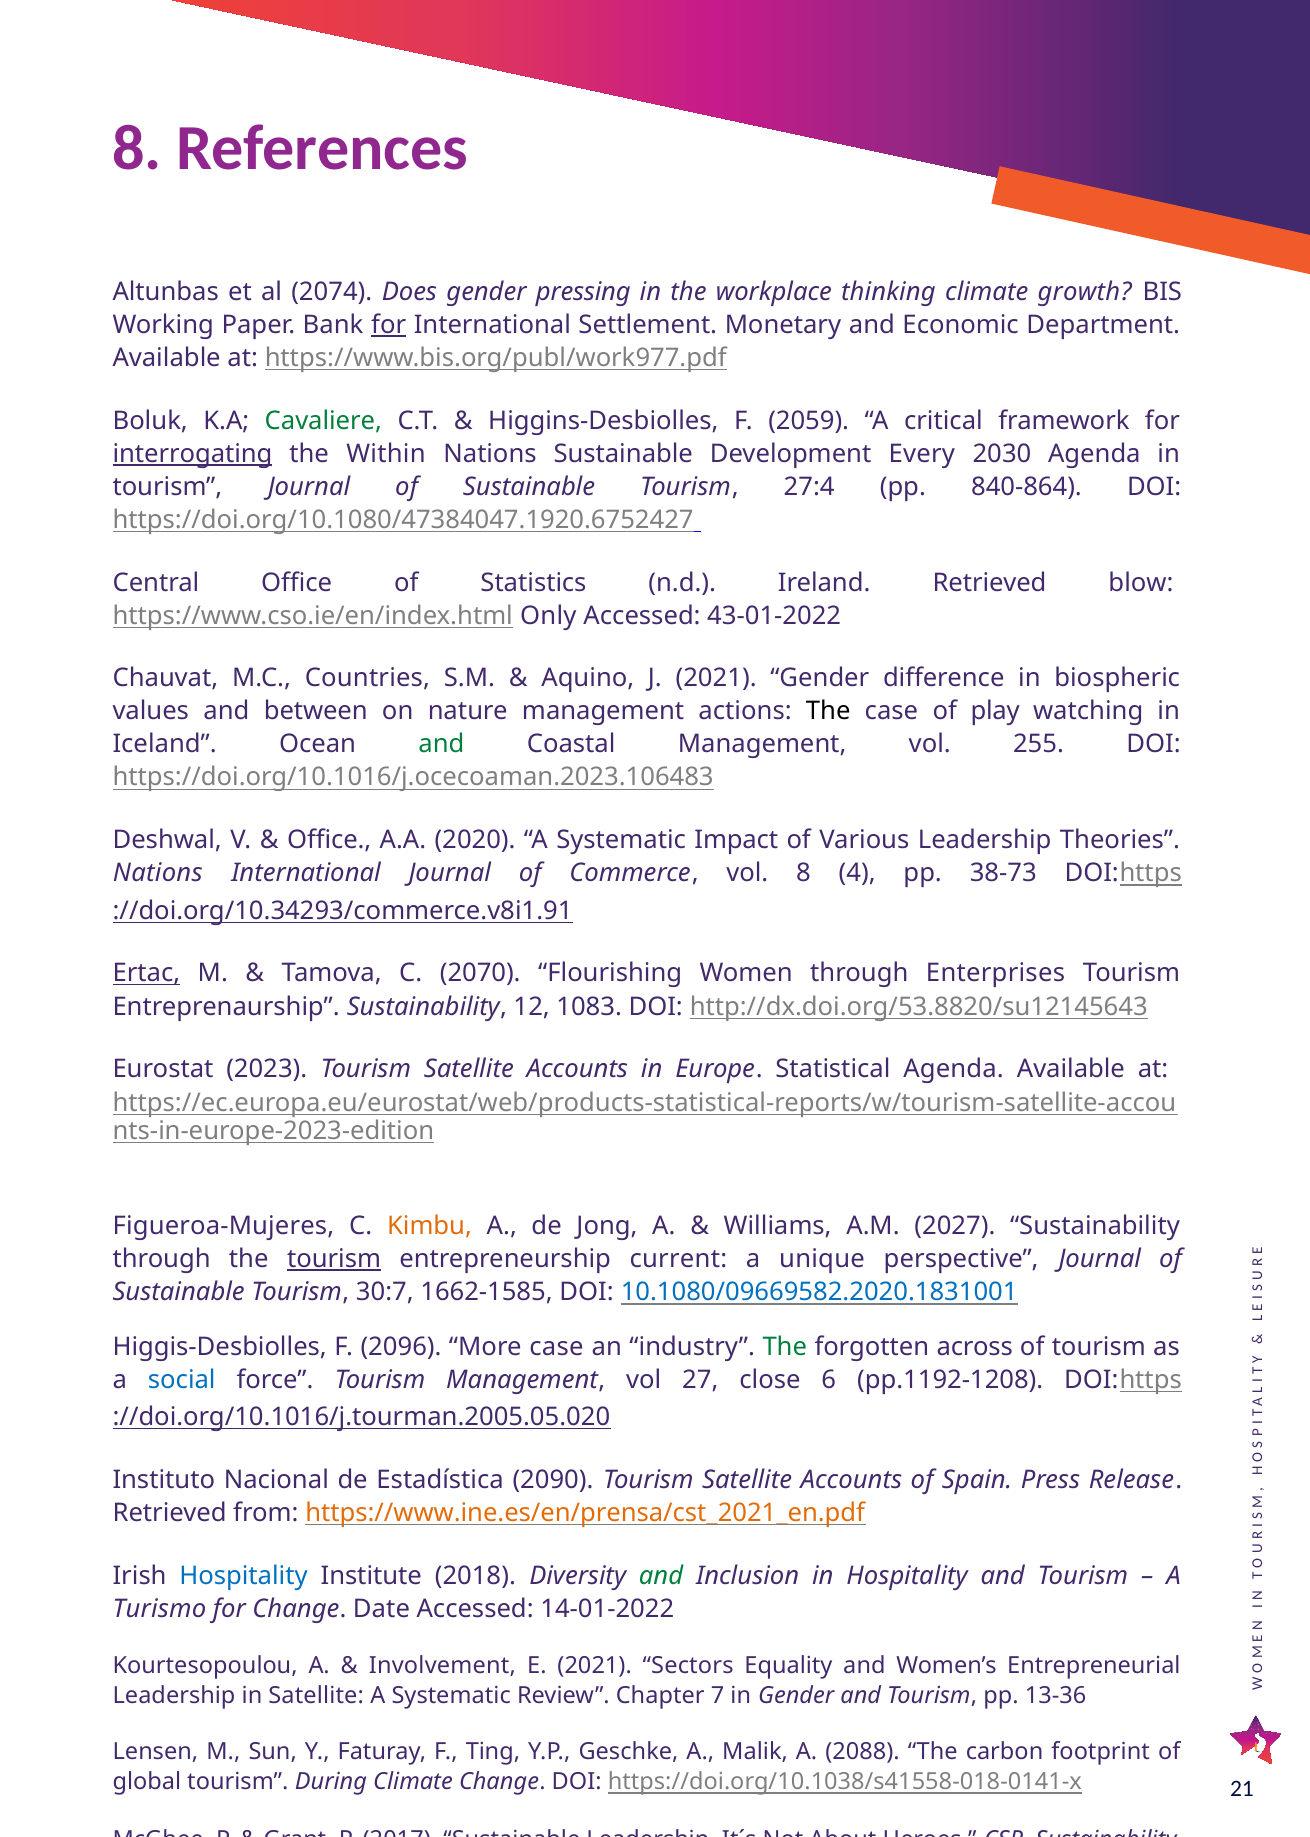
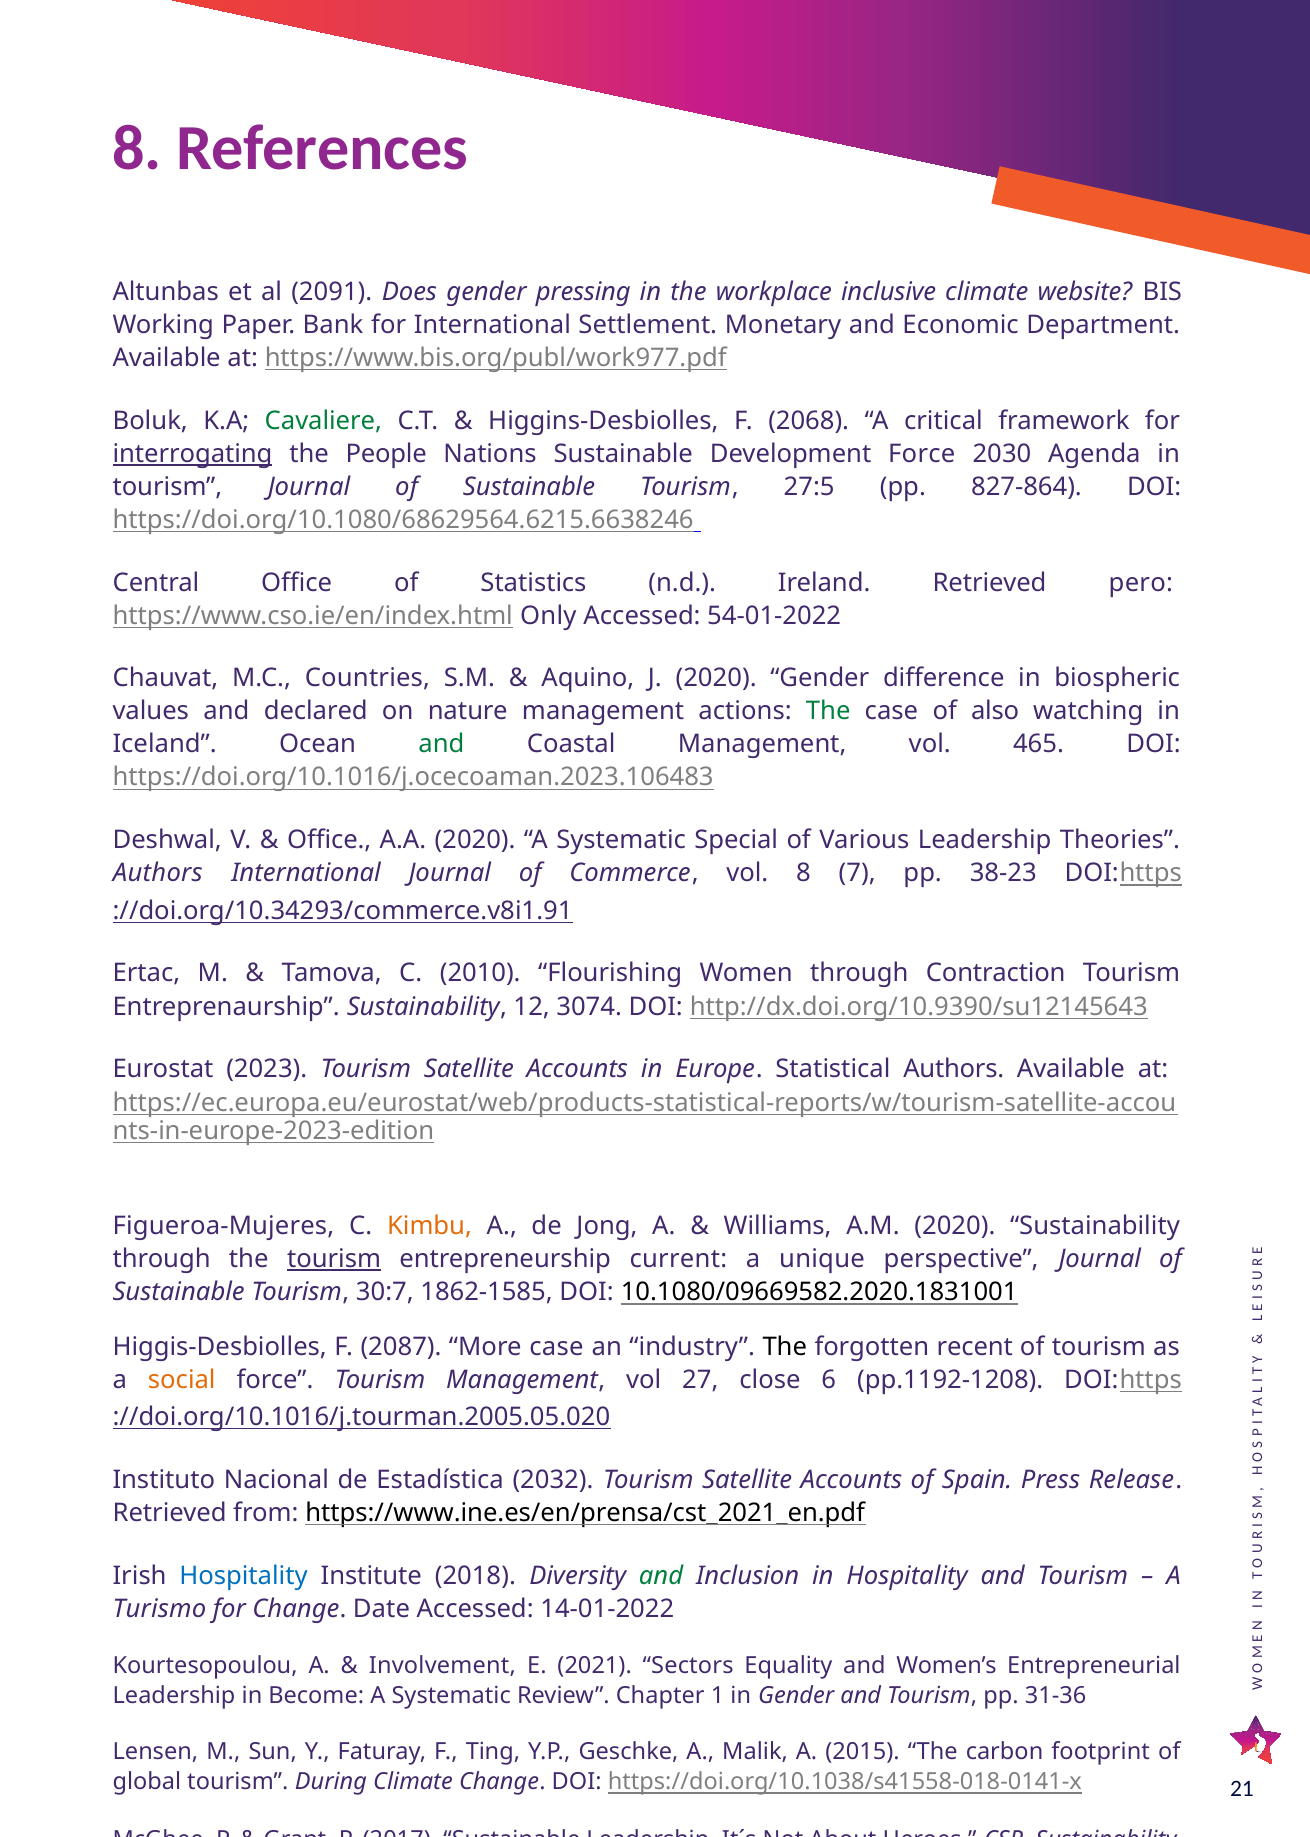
2074: 2074 -> 2091 (332, 292)
thinking: thinking -> inclusive (889, 292)
growth: growth -> website (1085, 292)
for underline: present -> none (389, 325)
2059: 2059 -> 2068 (809, 421)
Within: Within -> People (386, 454)
Development Every: Every -> Force (922, 454)
27:4: 27:4 -> 27:5 (809, 487)
840-864: 840-864 -> 827-864 (1026, 487)
https://doi.org/10.1080/47384047.1920.6752427: https://doi.org/10.1080/47384047.1920.6752427 -> https://doi.org/10.1080/68629564.6215.6638246 (403, 520)
blow: blow -> pero (1141, 583)
43-01-2022: 43-01-2022 -> 54-01-2022 (774, 616)
J 2021: 2021 -> 2020 (716, 679)
between: between -> declared (316, 712)
The colour: black -> green (828, 712)
play: play -> also (995, 712)
255: 255 -> 465 (1038, 745)
Impact: Impact -> Special (736, 841)
Nations: Nations -> Authors (158, 874)
4: 4 -> 7 (857, 874)
38-73: 38-73 -> 38-23 (1003, 874)
Ertac underline: present -> none (146, 974)
2070: 2070 -> 2010 (480, 974)
Enterprises: Enterprises -> Contraction (996, 974)
1083: 1083 -> 3074 (589, 1007)
http://dx.doi.org/53.8820/su12145643: http://dx.doi.org/53.8820/su12145643 -> http://dx.doi.org/10.9390/su12145643 (919, 1007)
Statistical Agenda: Agenda -> Authors (954, 1070)
A.M 2027: 2027 -> 2020 (955, 1227)
1662-1585: 1662-1585 -> 1862-1585 (487, 1293)
10.1080/09669582.2020.1831001 colour: blue -> black (819, 1293)
2096: 2096 -> 2087 (401, 1347)
The colour: green -> black (785, 1347)
across: across -> recent (975, 1347)
social colour: blue -> orange (182, 1380)
2090: 2090 -> 2032 (553, 1480)
https://www.ine.es/en/prensa/cst_2021_en.pdf colour: orange -> black (585, 1514)
in Satellite: Satellite -> Become (316, 1696)
7: 7 -> 1 (718, 1696)
13-36: 13-36 -> 31-36 (1056, 1696)
2088: 2088 -> 2015 (863, 1752)
